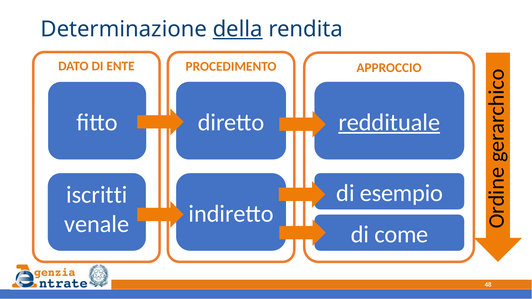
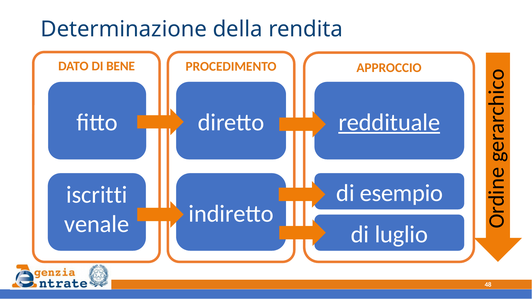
della underline: present -> none (238, 29)
ENTE: ENTE -> BENE (121, 66)
come: come -> luglio (401, 235)
